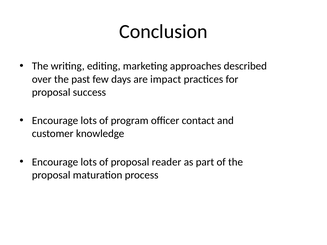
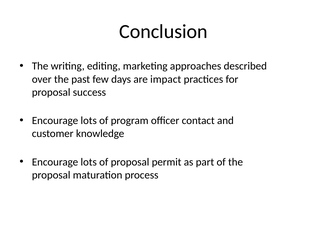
reader: reader -> permit (167, 162)
